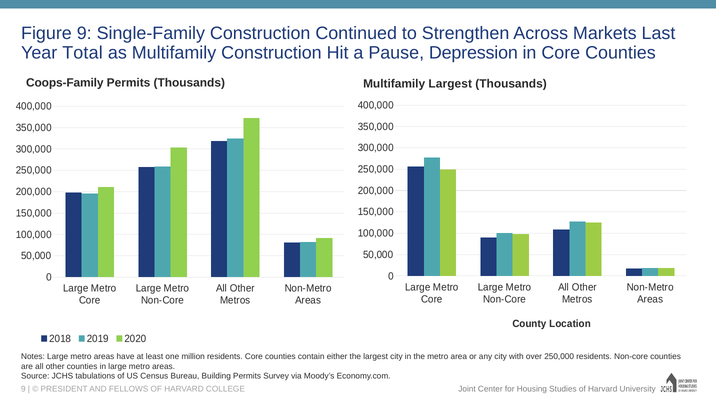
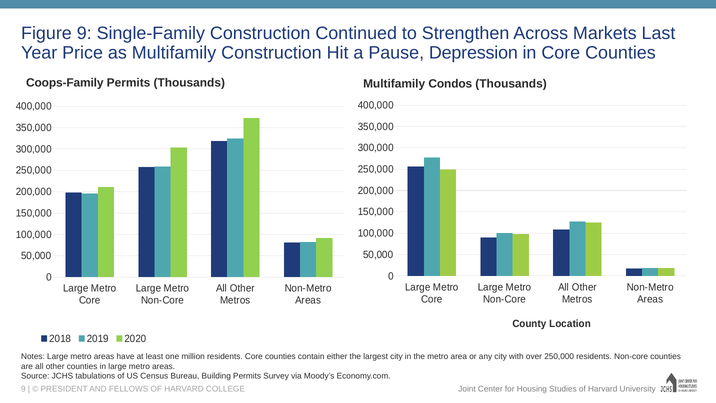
Total: Total -> Price (83, 53)
Multifamily Largest: Largest -> Condos (450, 84)
